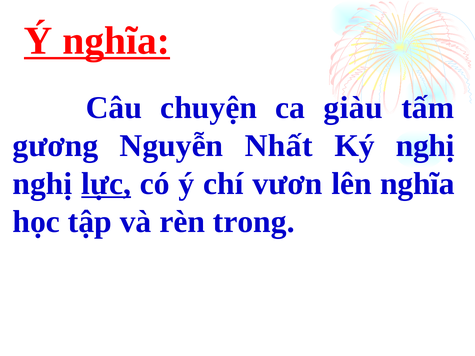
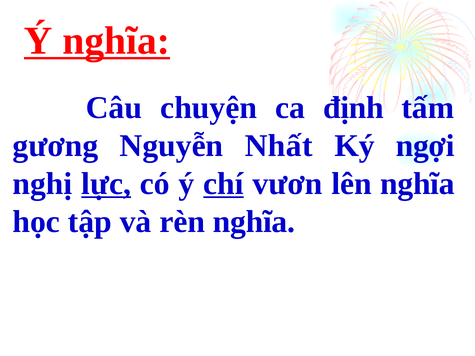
giàu: giàu -> định (353, 108)
Ký nghị: nghị -> ngợi (425, 146)
chí underline: none -> present (223, 184)
rèn trong: trong -> nghĩa (254, 222)
